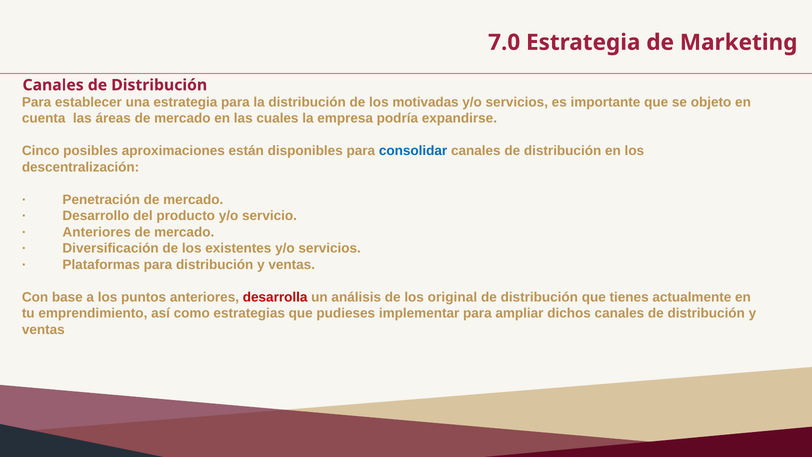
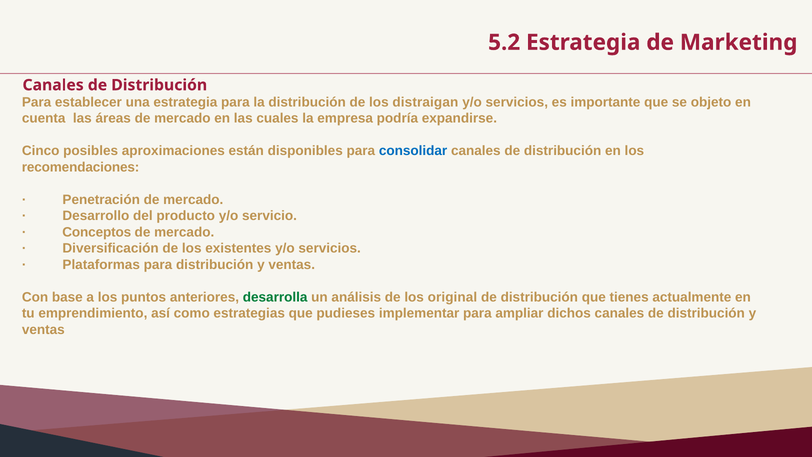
7.0: 7.0 -> 5.2 (504, 42)
motivadas: motivadas -> distraigan (425, 102)
descentralización: descentralización -> recomendaciones (81, 167)
Anteriores: Anteriores -> Conceptos (97, 232)
desarrolla colour: red -> green (275, 297)
